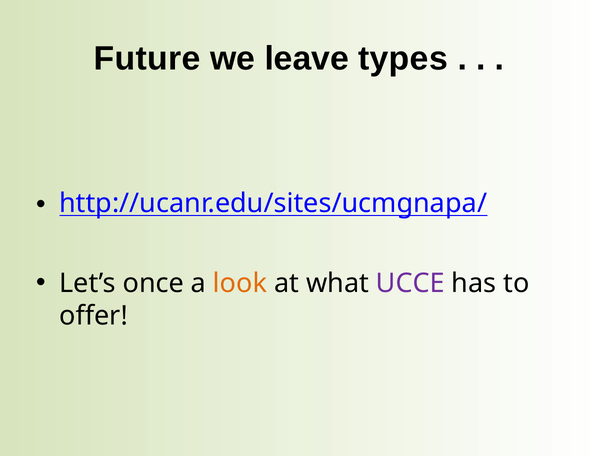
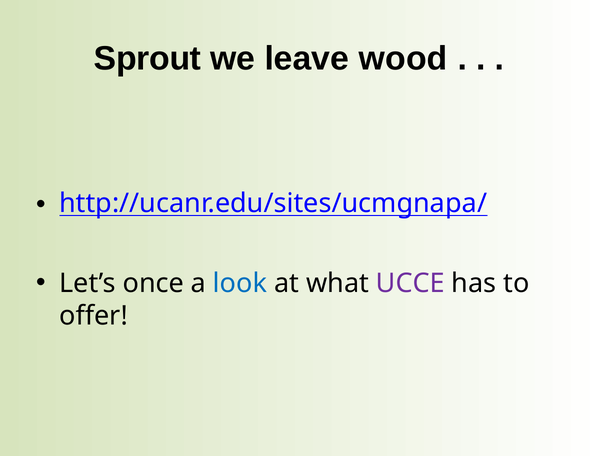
Future: Future -> Sprout (148, 59)
types: types -> wood (403, 59)
look colour: orange -> blue (240, 283)
